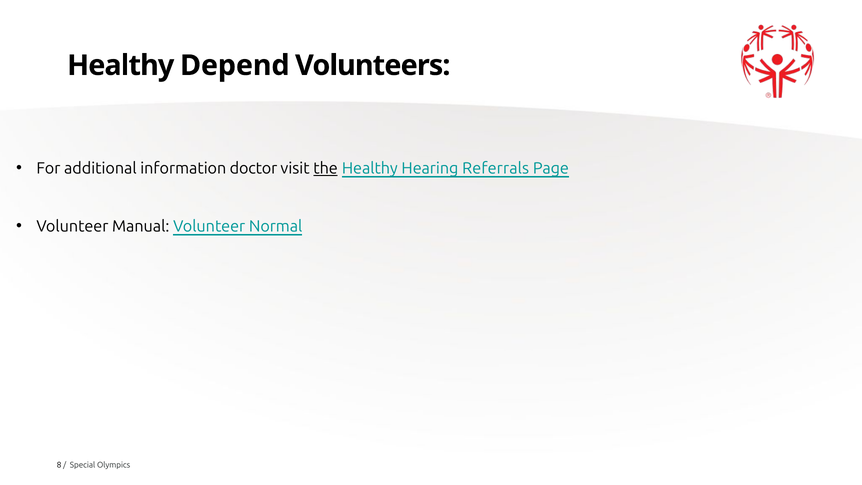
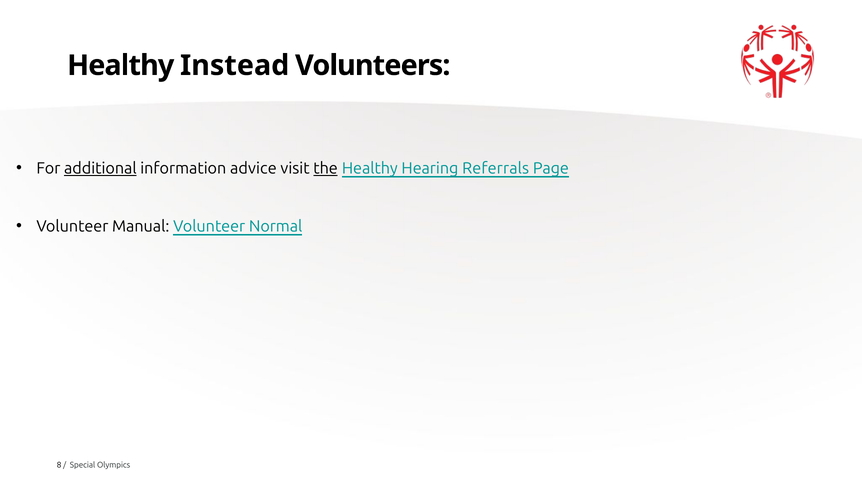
Depend: Depend -> Instead (235, 65)
additional underline: none -> present (100, 168)
doctor: doctor -> advice (253, 168)
